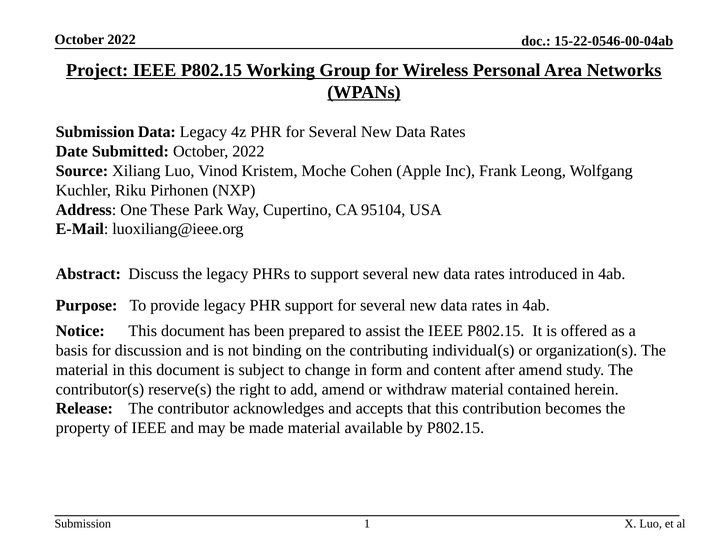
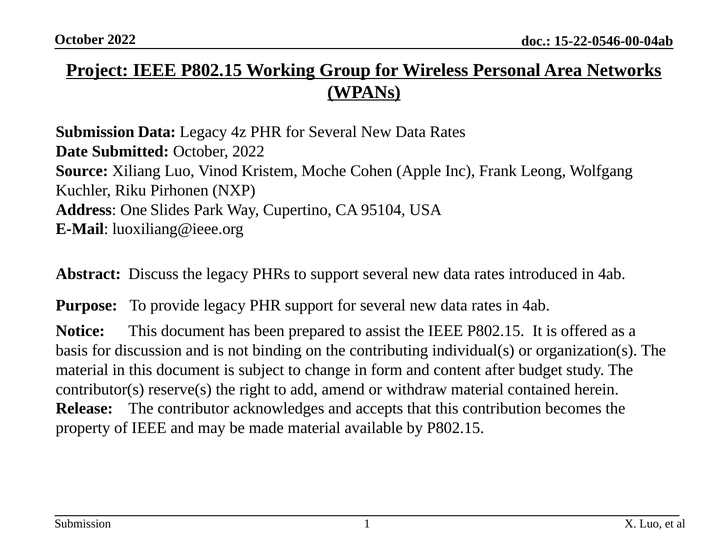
These: These -> Slides (170, 210)
after amend: amend -> budget (540, 370)
